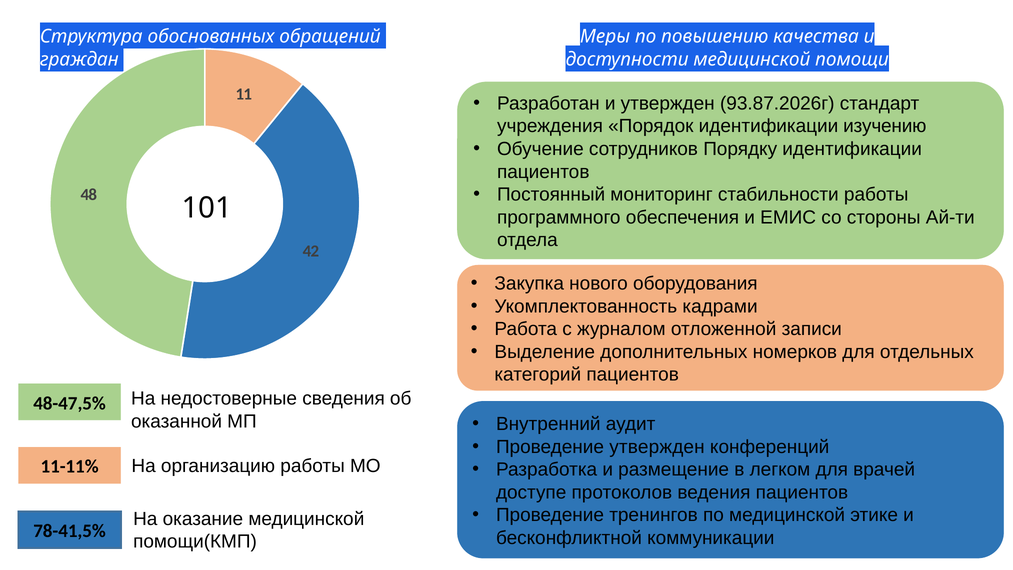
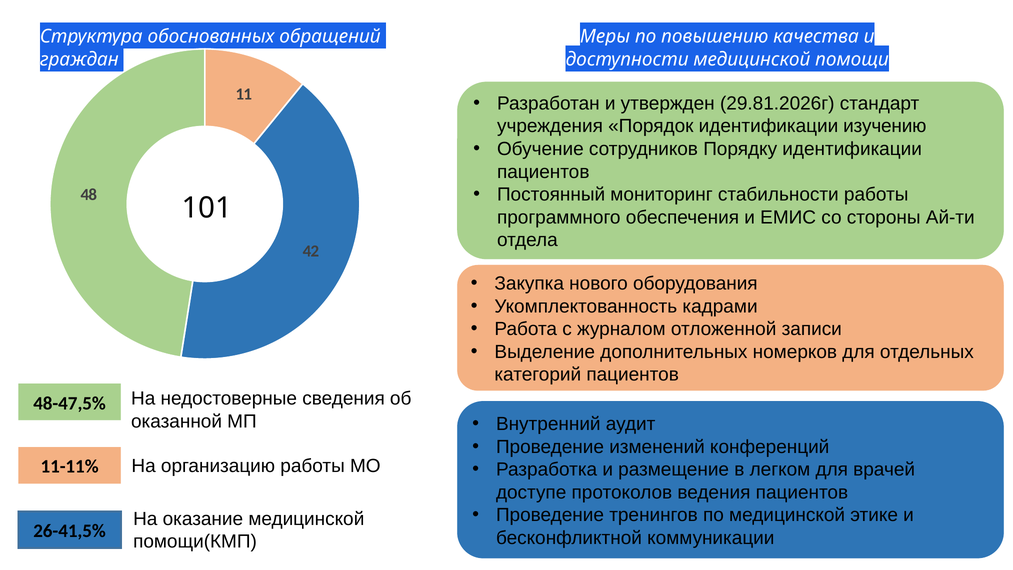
93.87.2026г: 93.87.2026г -> 29.81.2026г (777, 103)
Проведение утвержден: утвержден -> изменений (657, 447)
78-41,5%: 78-41,5% -> 26-41,5% (70, 531)
